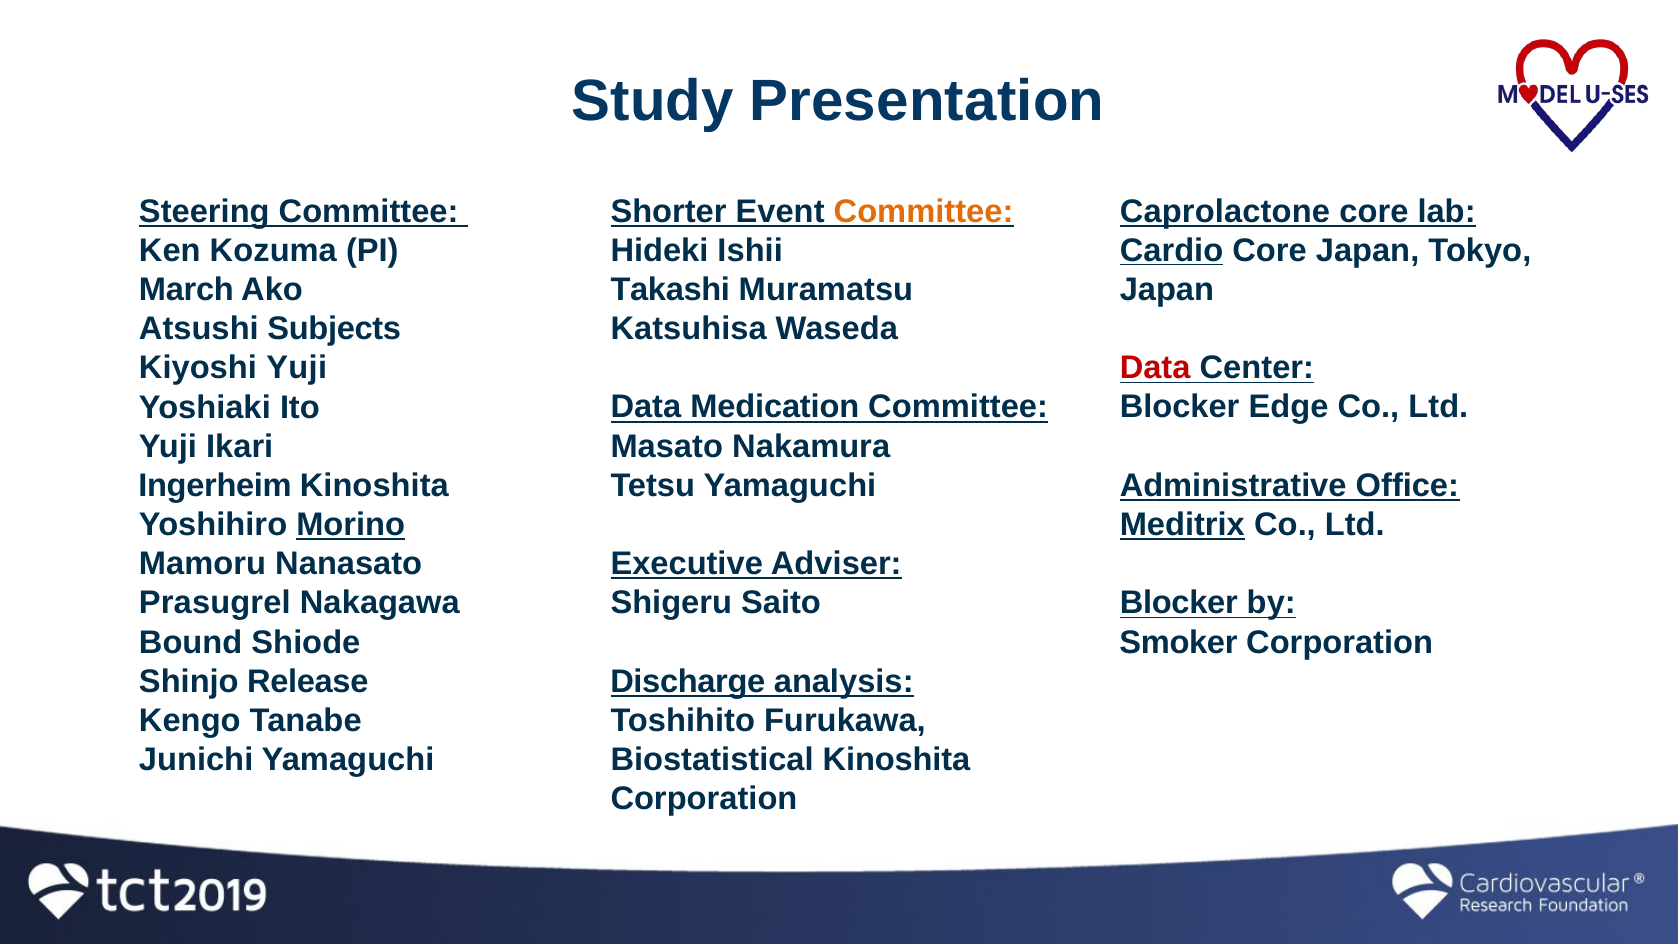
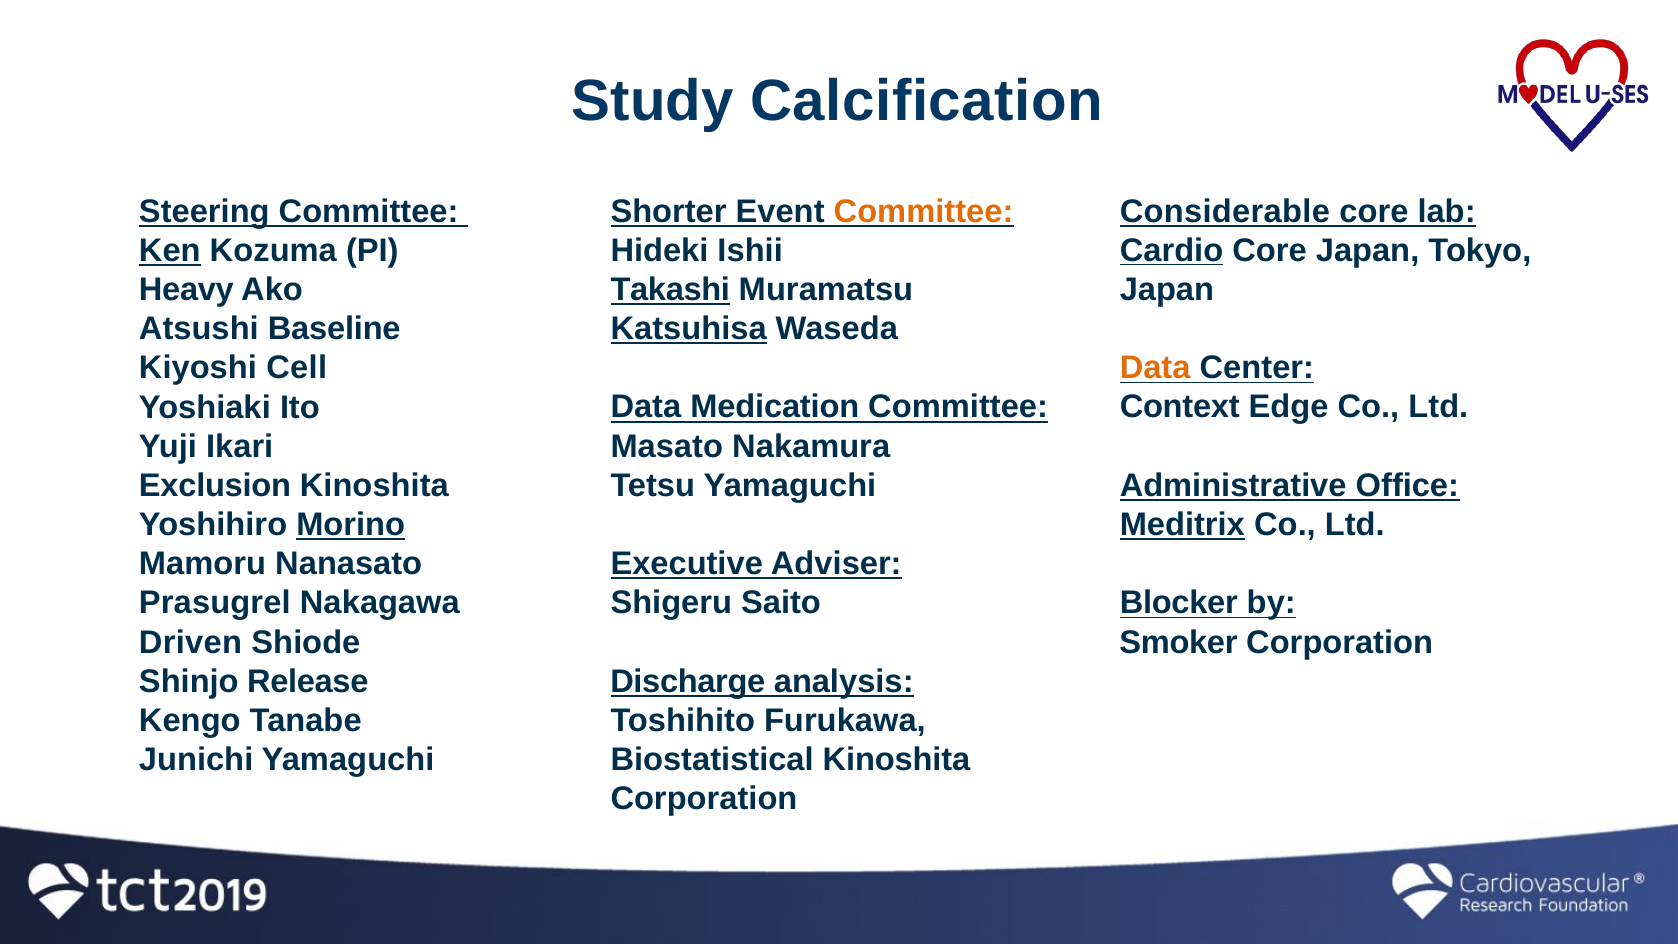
Presentation: Presentation -> Calcification (927, 102)
Caprolactone: Caprolactone -> Considerable (1225, 211)
Ken underline: none -> present (170, 251)
Takashi underline: none -> present (670, 290)
March: March -> Heavy (186, 290)
Subjects: Subjects -> Baseline (334, 329)
Katsuhisa underline: none -> present (689, 329)
Kiyoshi Yuji: Yuji -> Cell (297, 368)
Data colour: red -> orange (1155, 368)
Blocker: Blocker -> Context (1180, 407)
Ingerheim: Ingerheim -> Exclusion (215, 486)
Bound: Bound -> Driven (190, 642)
